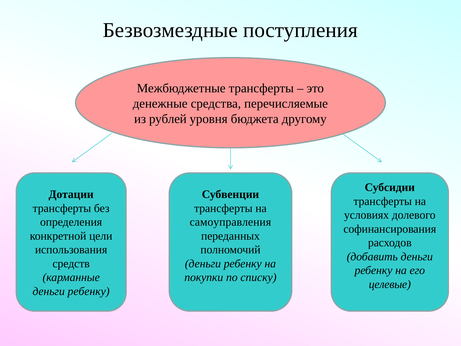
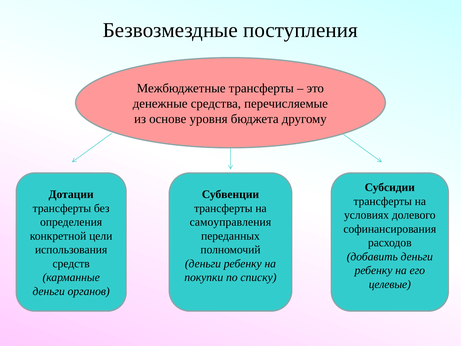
рублей: рублей -> основе (168, 119)
ребенку: ребенку -> органов (89, 291)
